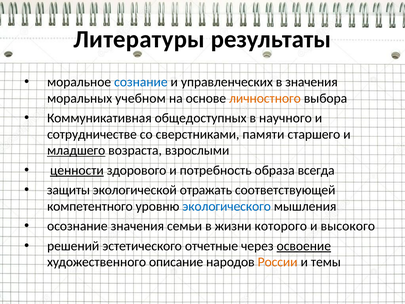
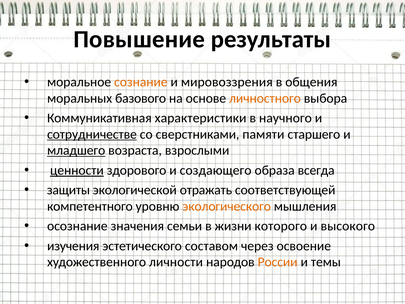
Литературы: Литературы -> Повышение (139, 39)
сознание colour: blue -> orange (141, 82)
управленческих: управленческих -> мировоззрения (227, 82)
в значения: значения -> общения (311, 82)
учебном: учебном -> базового (141, 98)
общедоступных: общедоступных -> характеристики (201, 118)
сотрудничестве underline: none -> present (92, 134)
потребность: потребность -> создающего (216, 170)
экологического colour: blue -> orange (227, 206)
решений: решений -> изучения (73, 246)
отчетные: отчетные -> составом (211, 246)
освоение underline: present -> none (304, 246)
описание: описание -> личности (176, 262)
